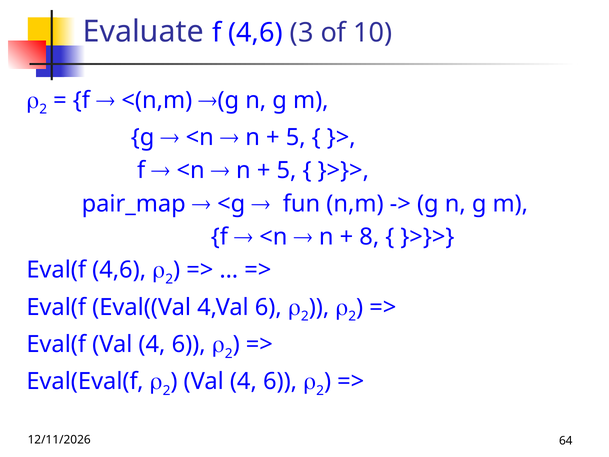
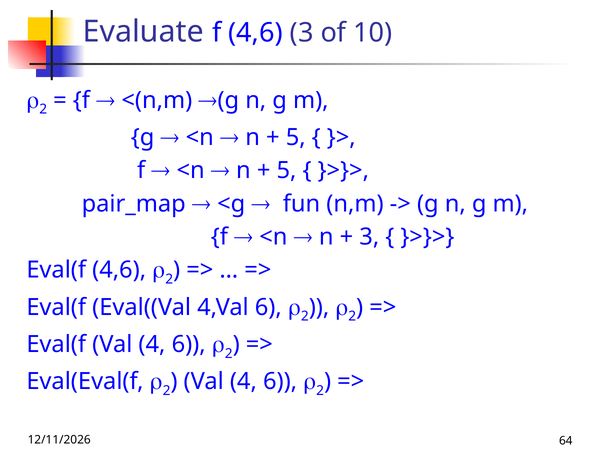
8: 8 -> 3 (369, 237)
